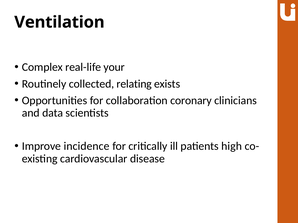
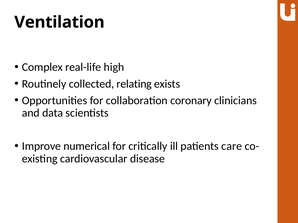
your: your -> high (114, 67)
incidence: incidence -> numerical (87, 146)
high: high -> care (232, 146)
